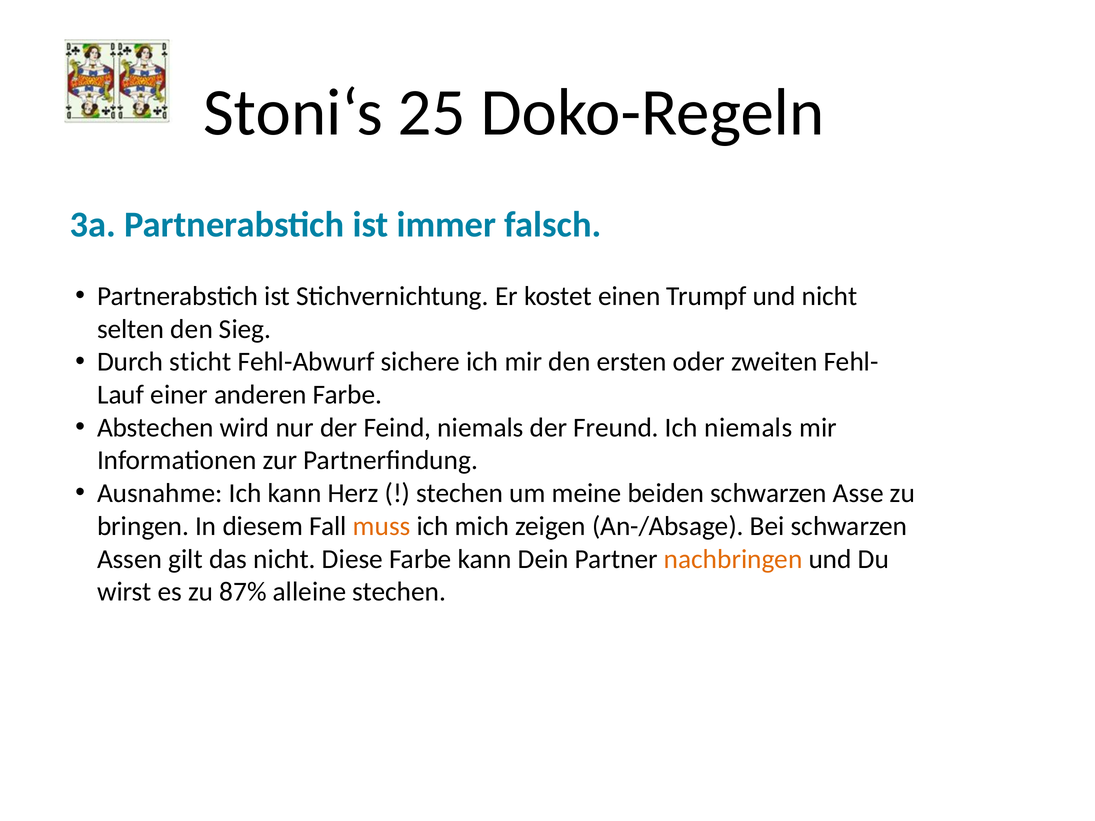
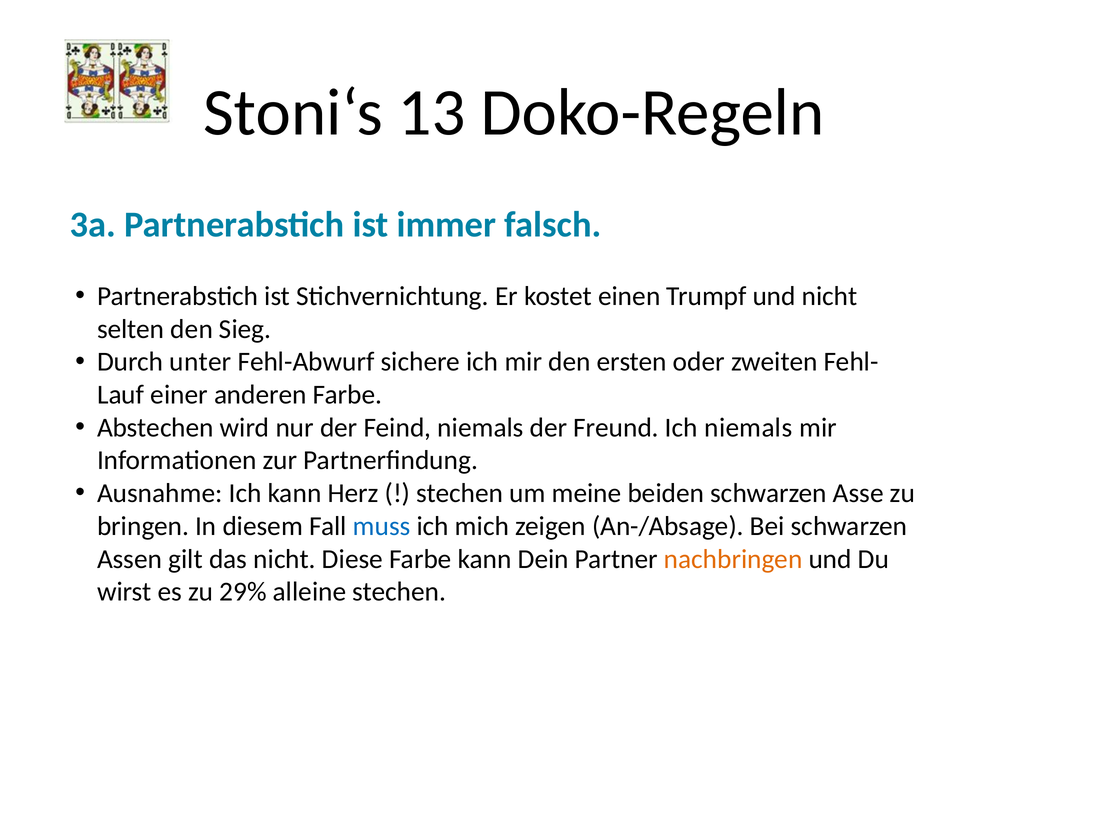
25: 25 -> 13 (432, 113)
sticht: sticht -> unter (200, 362)
muss colour: orange -> blue (382, 526)
87%: 87% -> 29% (243, 592)
